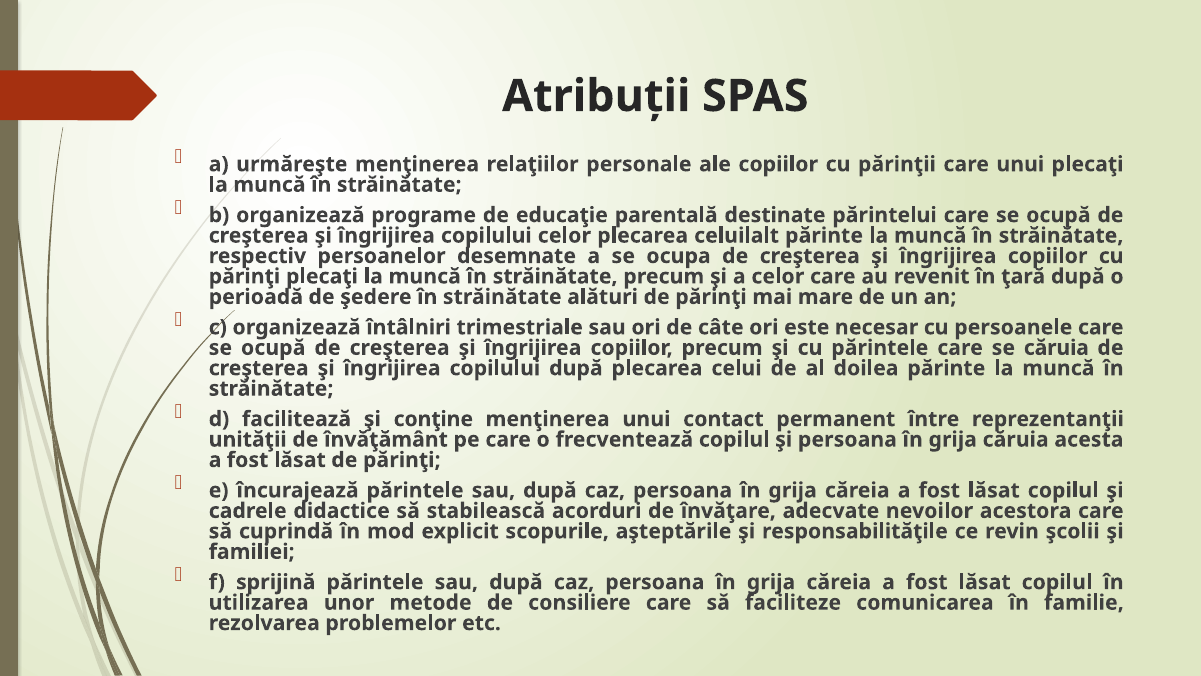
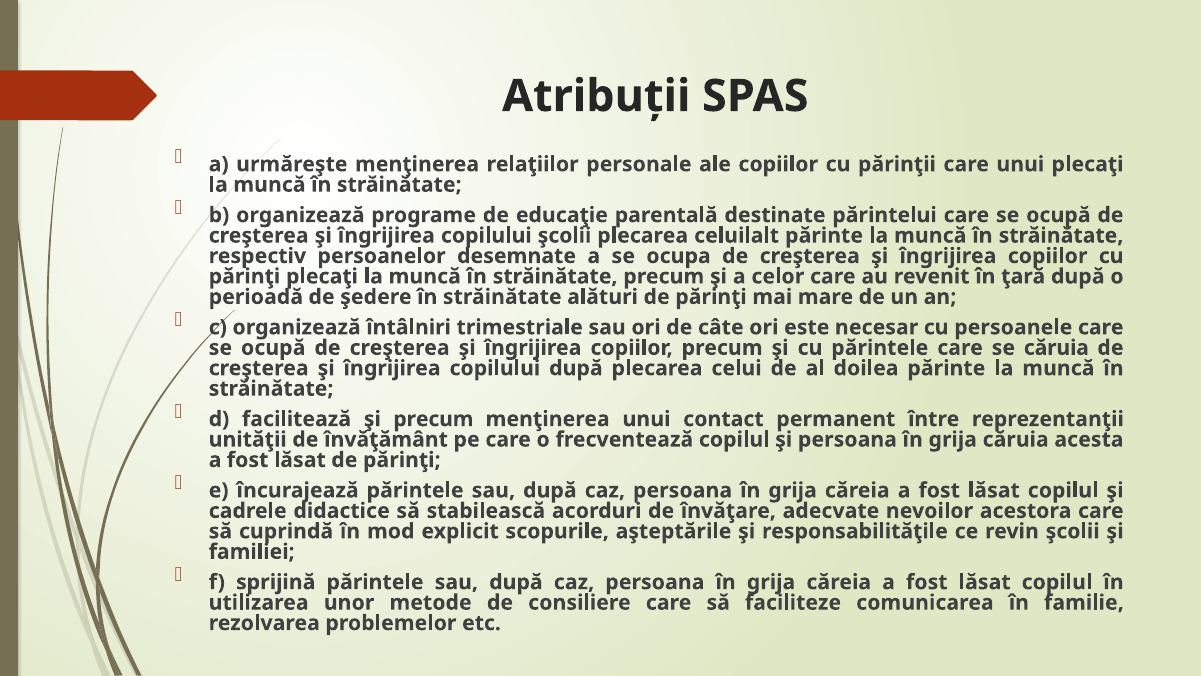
copilului celor: celor -> şcolii (565, 235)
şi conţine: conţine -> precum (433, 419)
